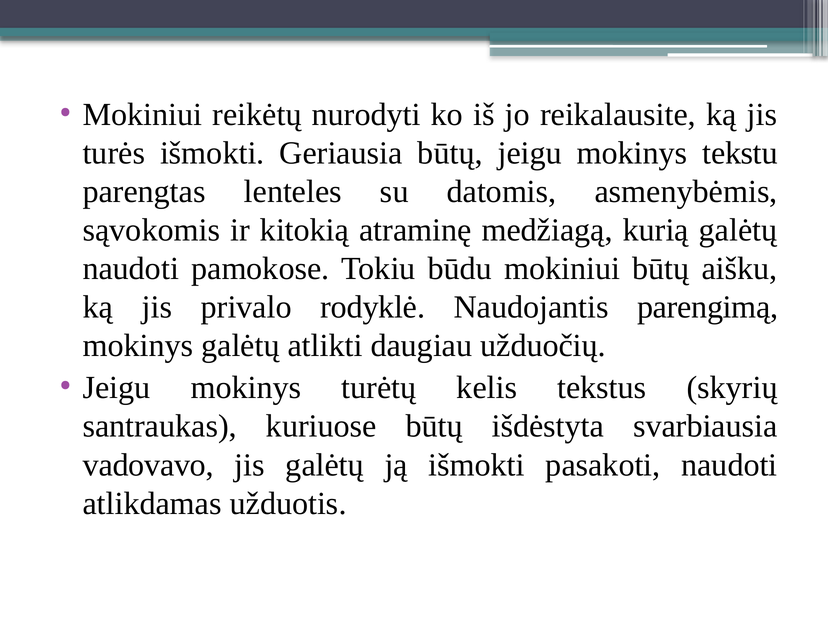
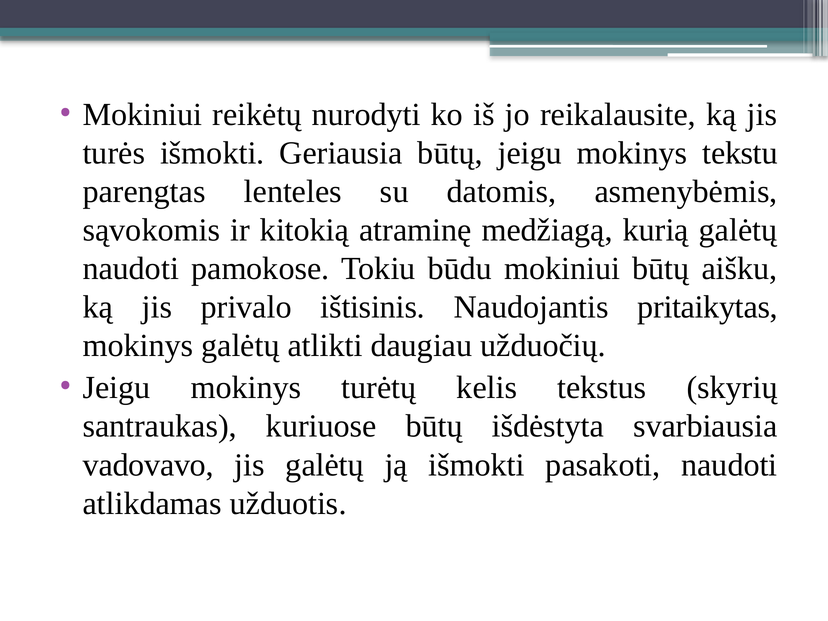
rodyklė: rodyklė -> ištisinis (373, 307)
parengimą: parengimą -> pritaikytas (708, 307)
